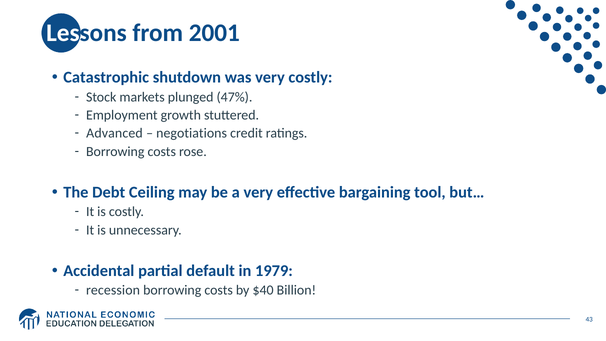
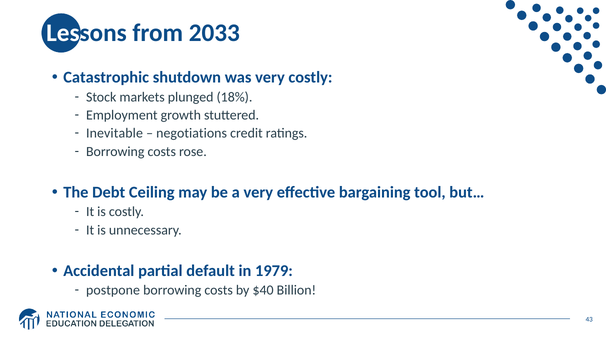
2001: 2001 -> 2033 (214, 33)
47%: 47% -> 18% (234, 97)
Advanced: Advanced -> Inevitable (114, 133)
recession: recession -> postpone (113, 290)
